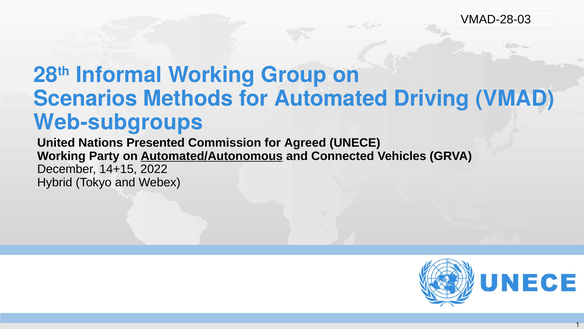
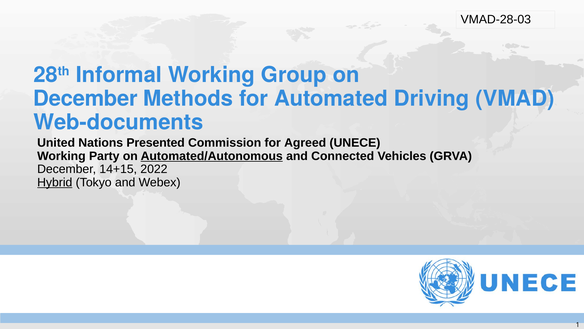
Scenarios: Scenarios -> December (85, 98)
Web-subgroups: Web-subgroups -> Web-documents (118, 122)
Hybrid underline: none -> present (55, 182)
